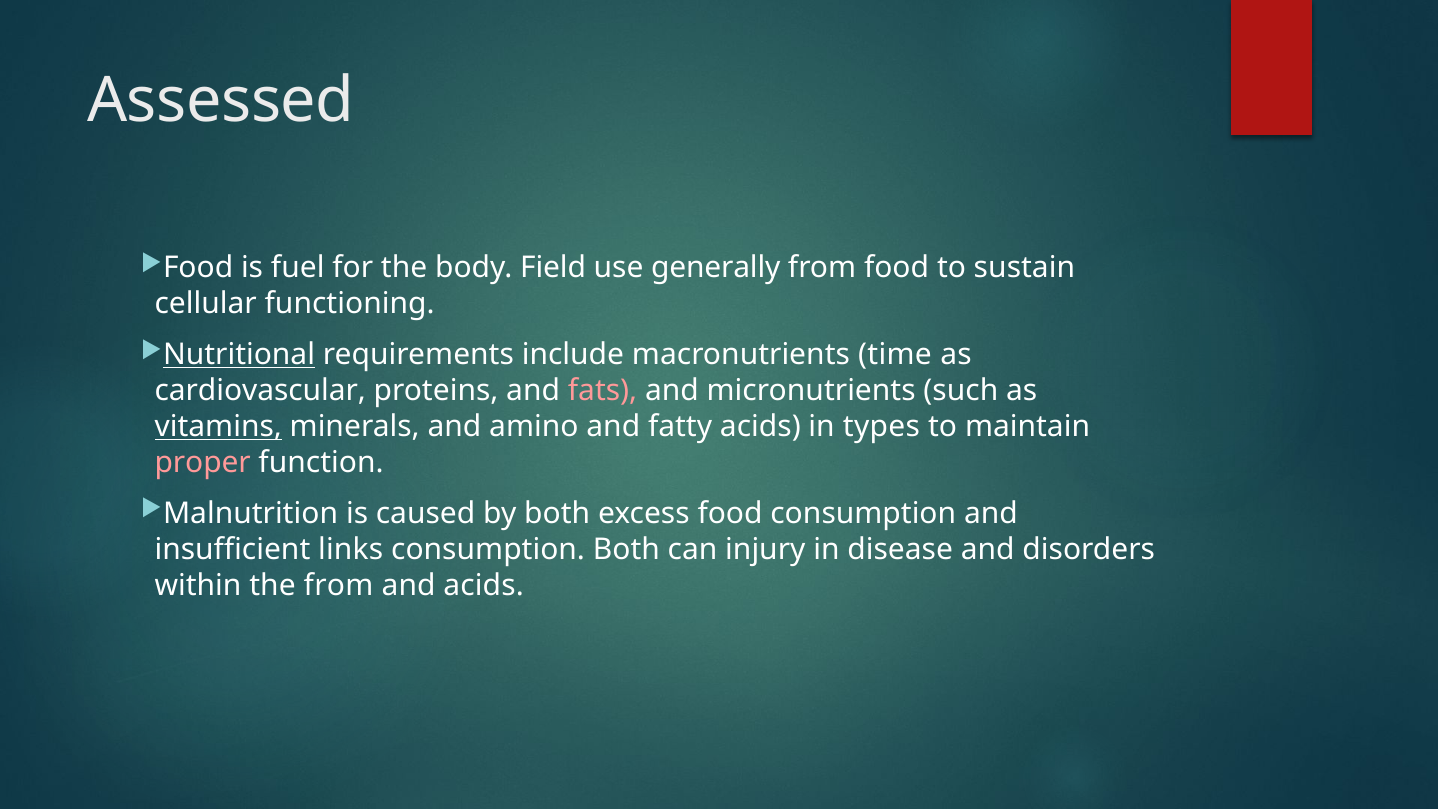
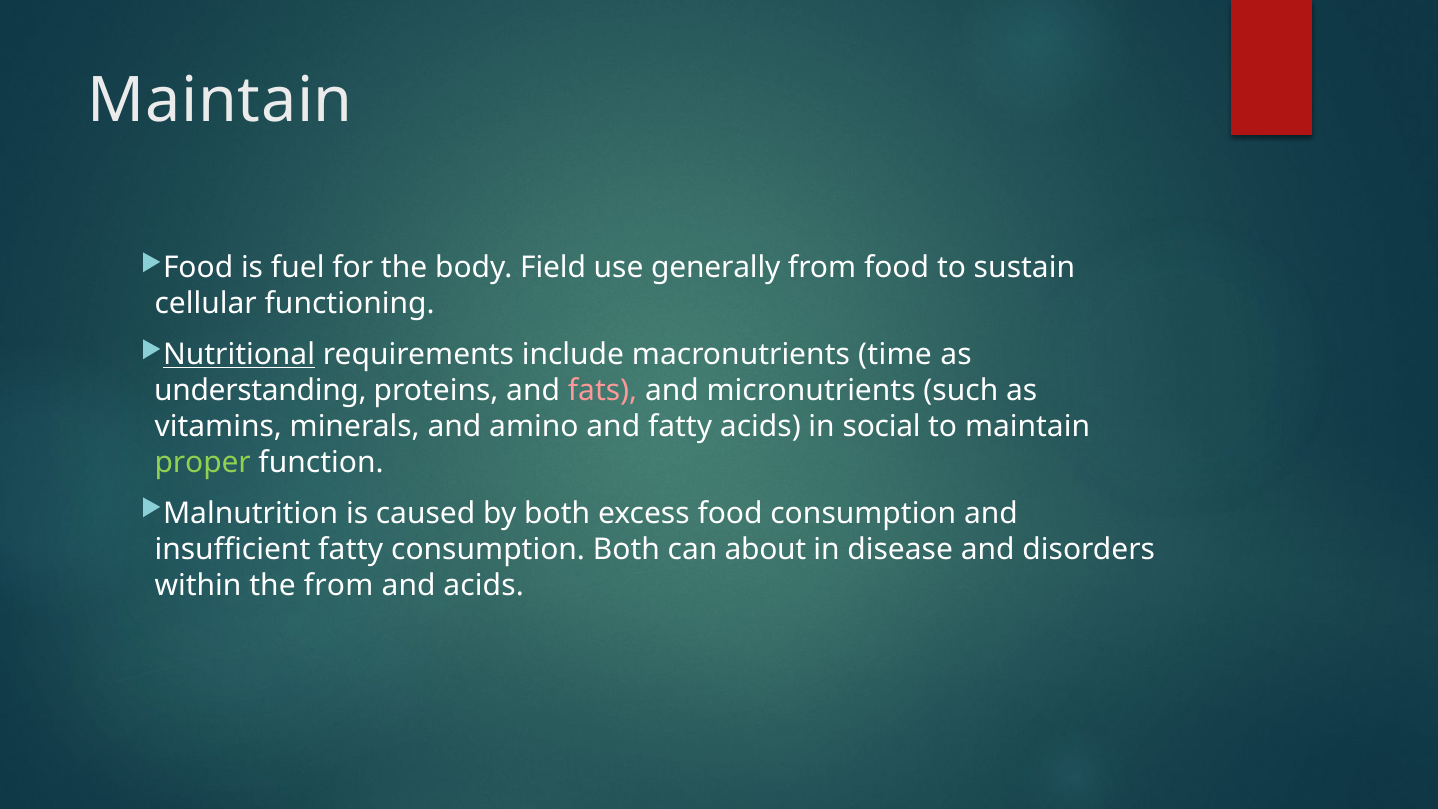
Assessed: Assessed -> Maintain (220, 101)
cardiovascular: cardiovascular -> understanding (260, 391)
vitamins underline: present -> none (218, 426)
types: types -> social (882, 426)
proper colour: pink -> light green (203, 462)
insufficient links: links -> fatty (351, 549)
injury: injury -> about (765, 549)
